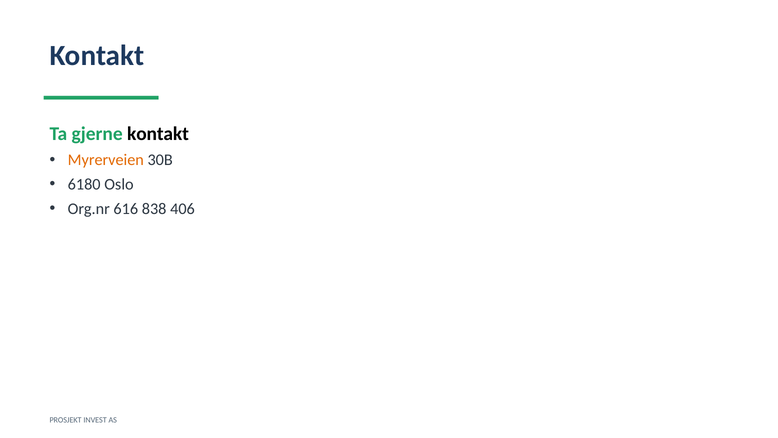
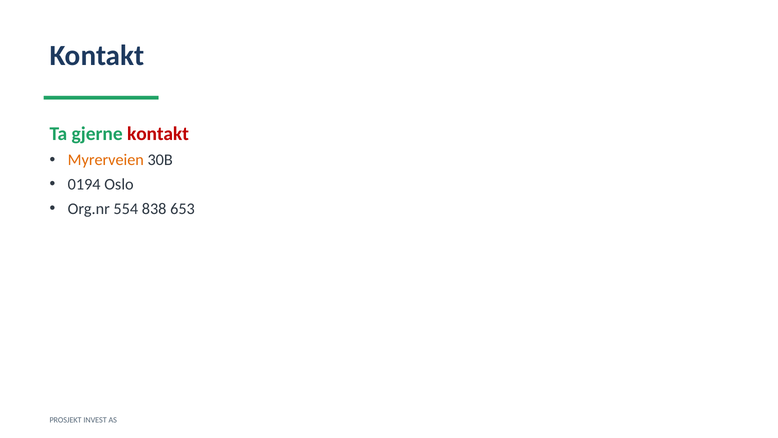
kontakt colour: black -> red (158, 134)
6180: 6180 -> 0194 (84, 184)
616: 616 -> 554 (126, 209)
406: 406 -> 653 (182, 209)
